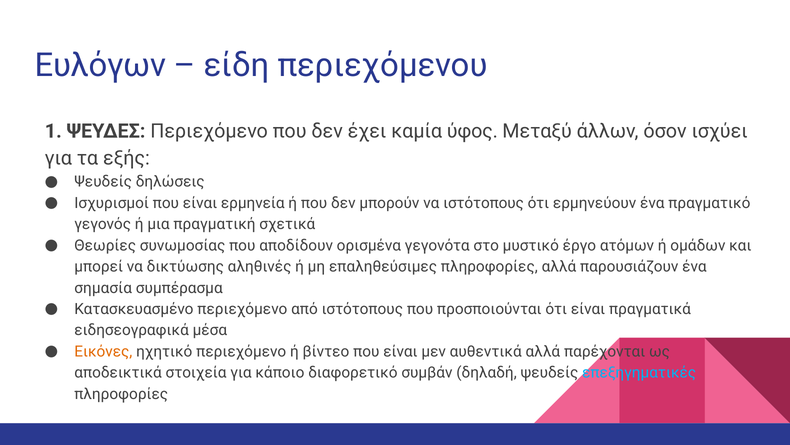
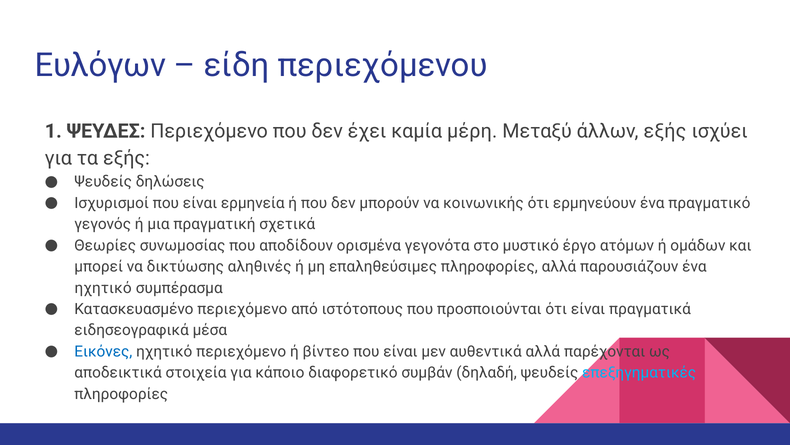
ύφος: ύφος -> μέρη (472, 131)
άλλων όσον: όσον -> εξής (665, 131)
να ιστότοπους: ιστότοπους -> κοινωνικής (483, 203)
σημασία: σημασία -> ηχητικό (103, 288)
Εικόνες colour: orange -> blue (103, 351)
